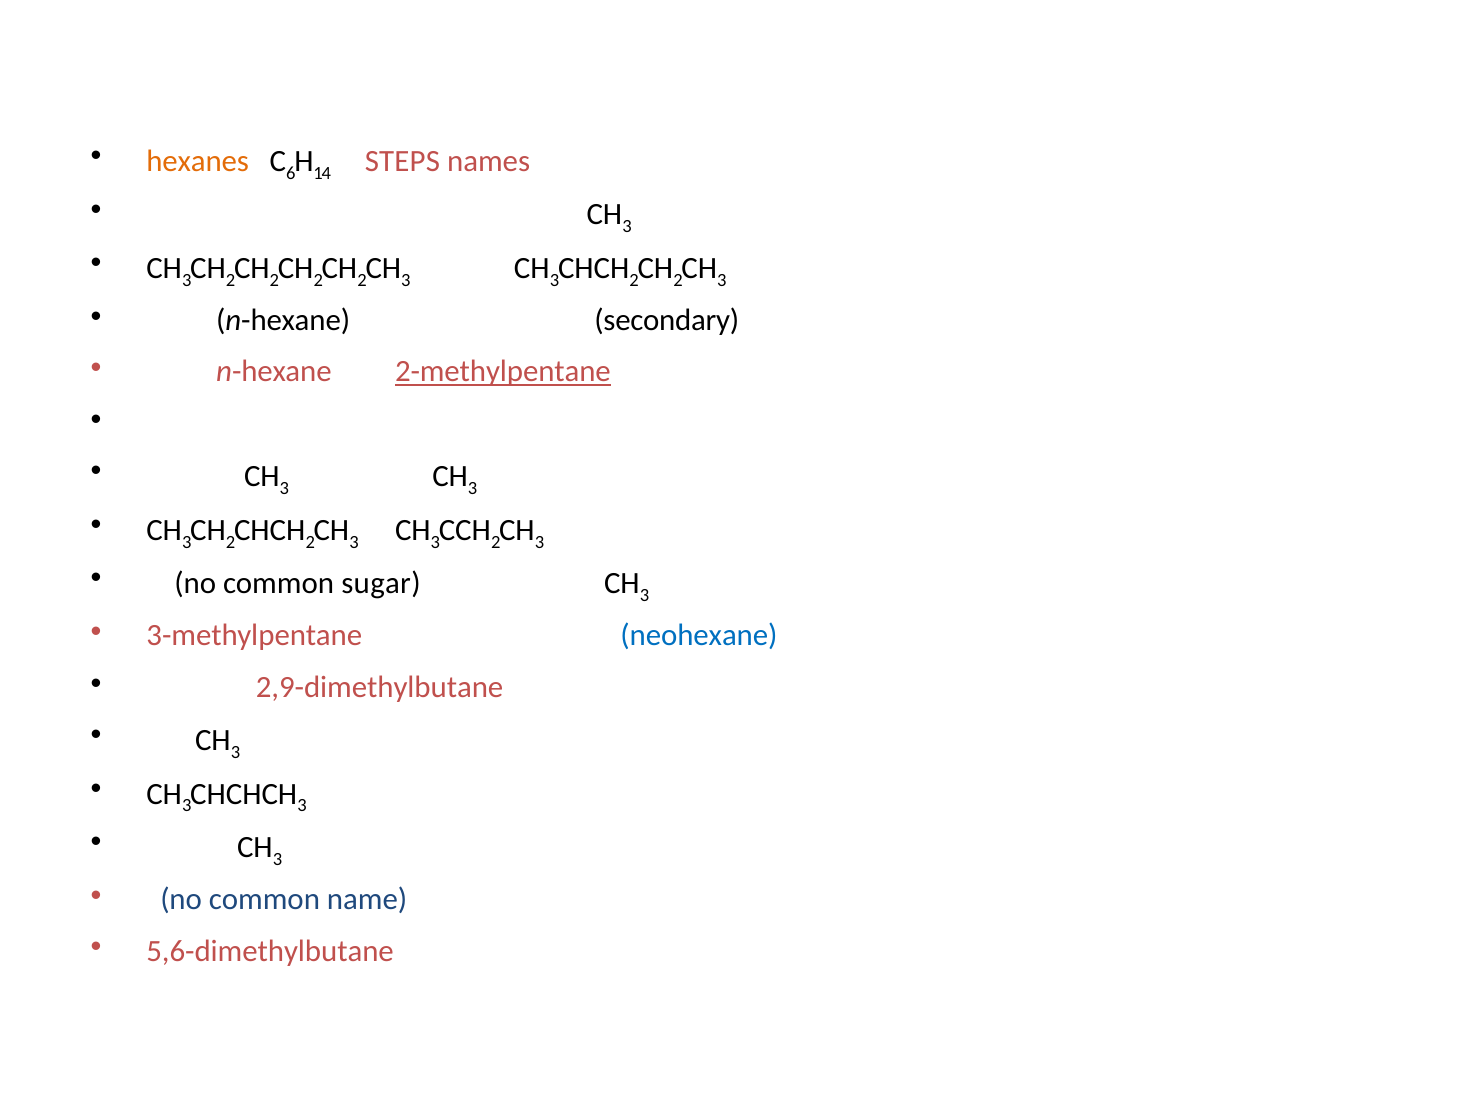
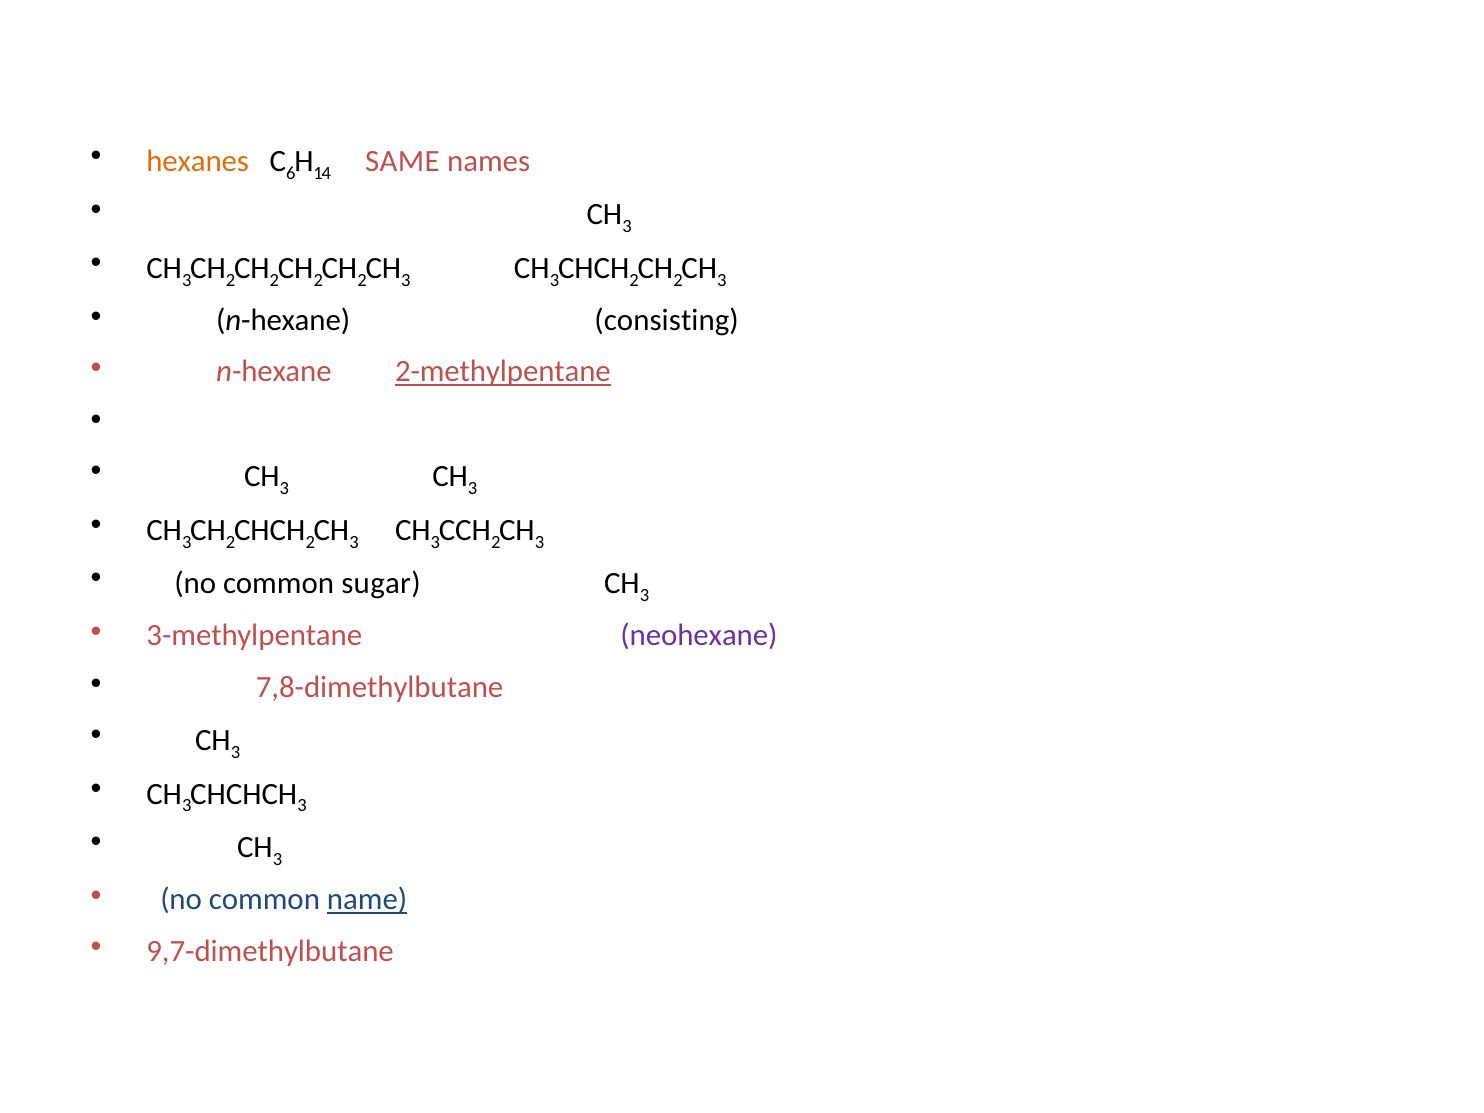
STEPS: STEPS -> SAME (402, 161)
secondary: secondary -> consisting (667, 320)
neohexane colour: blue -> purple (699, 636)
2,9-dimethylbutane: 2,9-dimethylbutane -> 7,8-dimethylbutane (380, 687)
name underline: none -> present (367, 899)
5,6-dimethylbutane: 5,6-dimethylbutane -> 9,7-dimethylbutane (270, 951)
